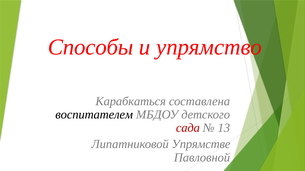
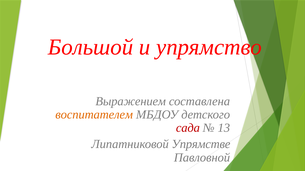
Способы: Способы -> Большой (91, 47)
Карабкаться: Карабкаться -> Выражением (131, 102)
воспитателем colour: black -> orange (94, 115)
